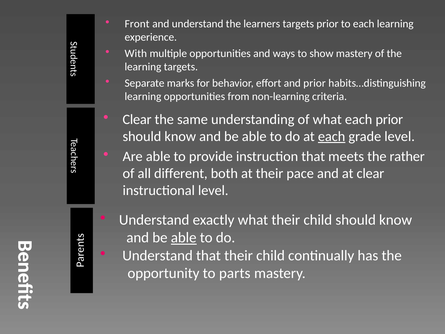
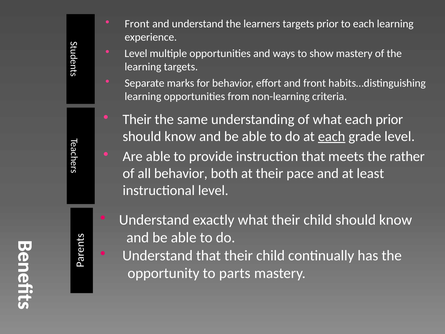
With: With -> Level (136, 53)
and prior: prior -> front (315, 83)
Clear: Clear -> Their (137, 119)
all different: different -> behavior (181, 173)
at clear: clear -> least (370, 173)
able underline: present -> none (184, 238)
